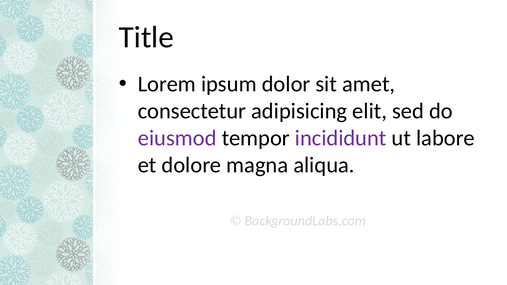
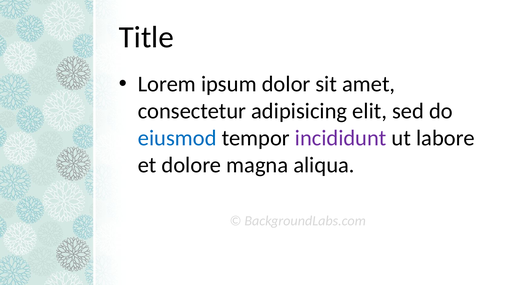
eiusmod colour: purple -> blue (177, 138)
